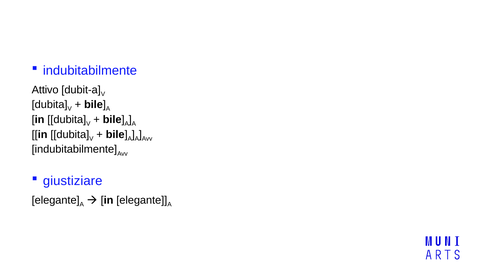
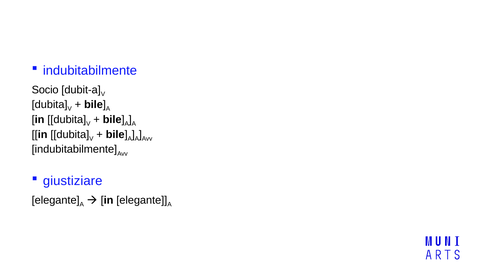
Attivo: Attivo -> Socio (45, 90)
